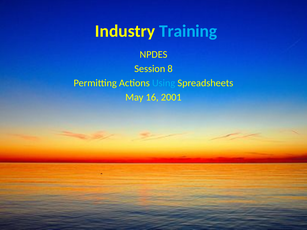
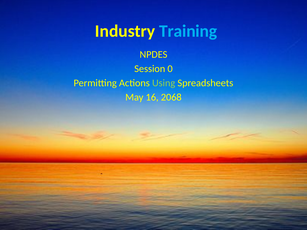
8: 8 -> 0 (170, 69)
Using colour: light blue -> light green (164, 83)
2001: 2001 -> 2068 (171, 97)
